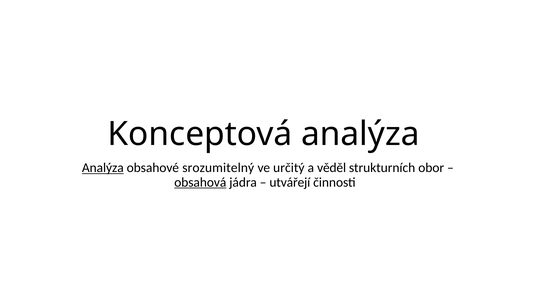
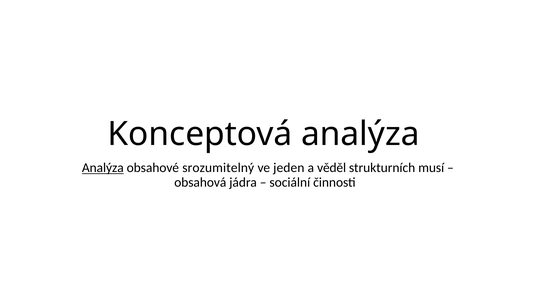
určitý: určitý -> jeden (289, 168)
obor: obor -> musí (431, 168)
obsahová underline: present -> none (200, 182)
utvářejí: utvářejí -> sociální (290, 182)
